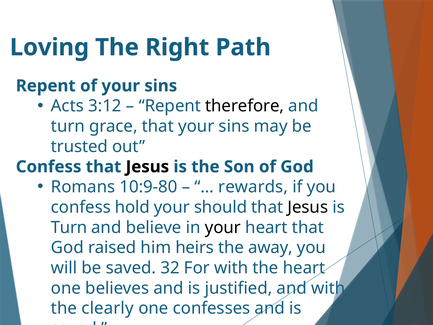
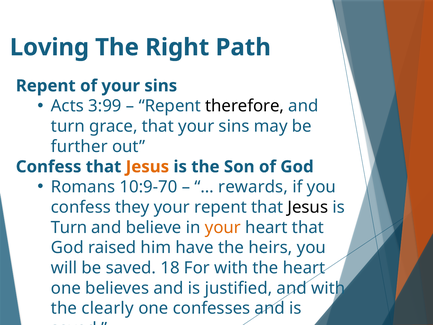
3:12: 3:12 -> 3:99 (105, 106)
trusted: trusted -> further (79, 146)
Jesus colour: black -> orange (147, 167)
10:9-80: 10:9-80 -> 10:9-70 (149, 187)
hold: hold -> they (132, 207)
your should: should -> repent (220, 207)
your colour: black -> orange (223, 227)
heirs: heirs -> have (195, 248)
away: away -> heirs (270, 248)
32: 32 -> 18 (170, 268)
